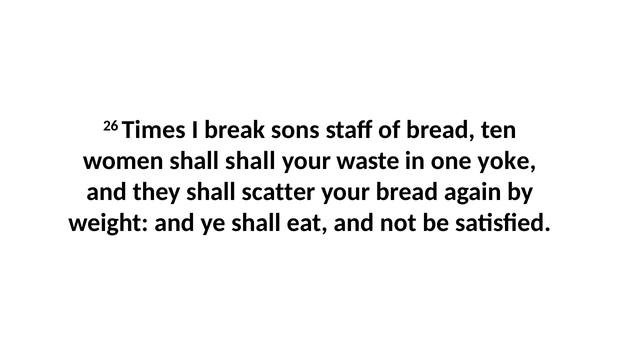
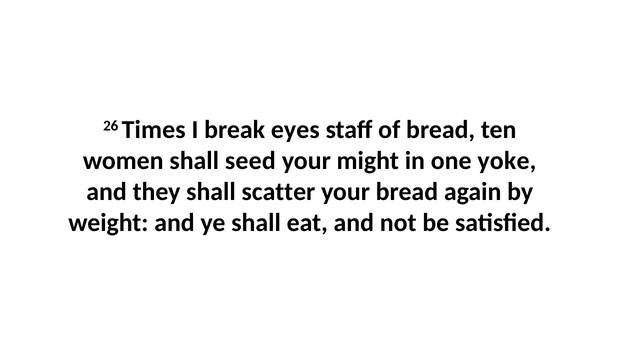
sons: sons -> eyes (295, 130)
shall shall: shall -> seed (250, 161)
waste: waste -> might (368, 161)
